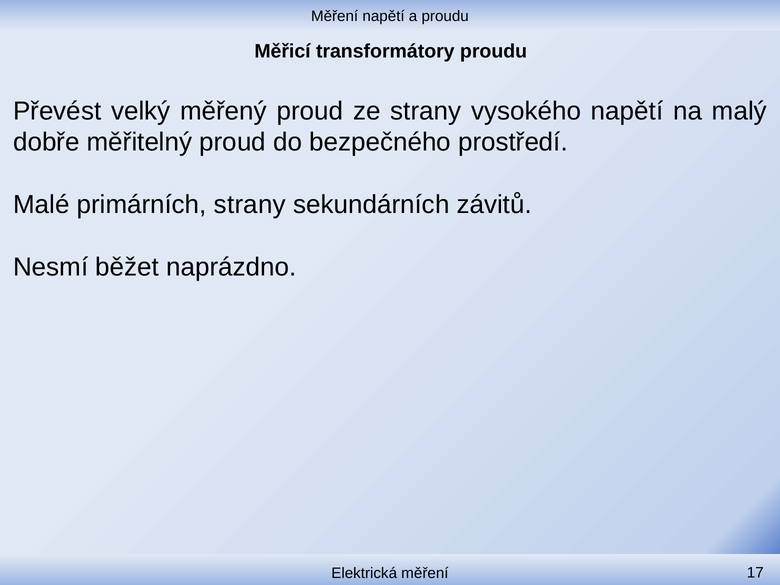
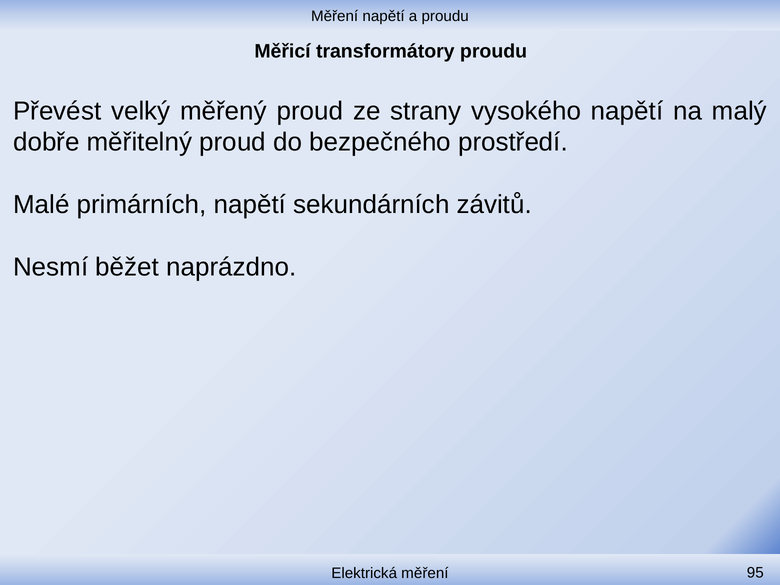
primárních strany: strany -> napětí (250, 205)
17: 17 -> 95 (755, 573)
